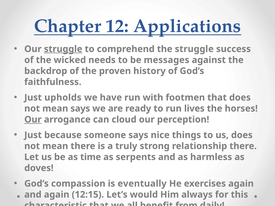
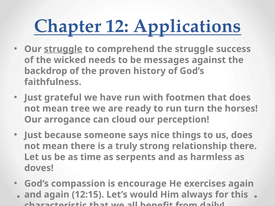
upholds: upholds -> grateful (63, 98)
mean says: says -> tree (80, 109)
lives: lives -> turn (194, 109)
Our underline: present -> none (33, 120)
eventually: eventually -> encourage (142, 184)
